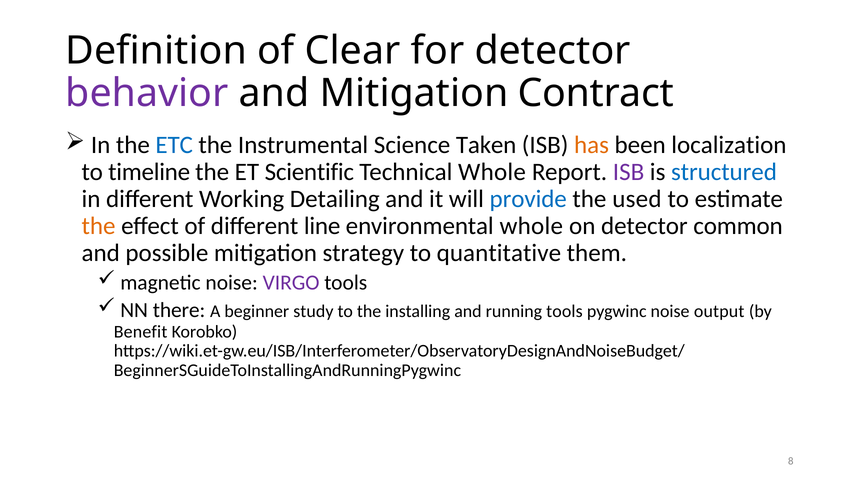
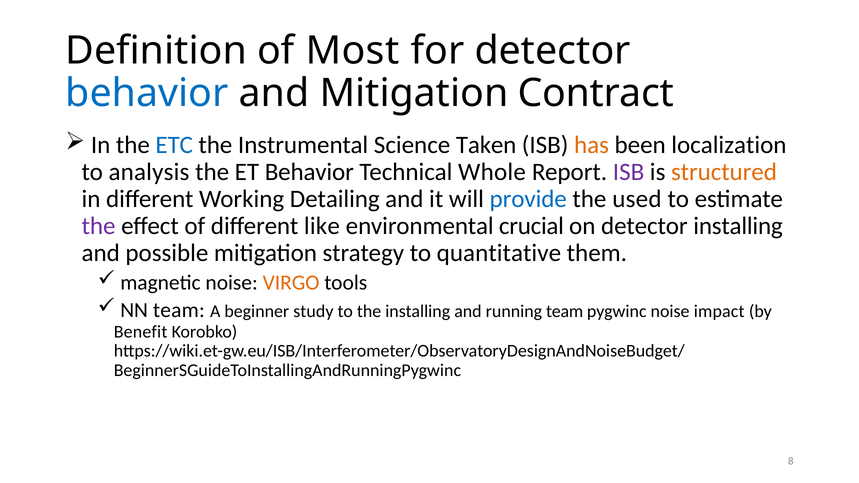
Clear: Clear -> Most (352, 51)
behavior colour: purple -> blue (147, 93)
timeline: timeline -> analysis (149, 172)
ET Scientific: Scientific -> Behavior (309, 172)
structured colour: blue -> orange (724, 172)
the colour: orange -> purple (99, 226)
line: line -> like (322, 226)
environmental whole: whole -> crucial (531, 226)
detector common: common -> installing (738, 226)
VIRGO colour: purple -> orange (291, 283)
NN there: there -> team (179, 310)
running tools: tools -> team (565, 312)
output: output -> impact (719, 312)
